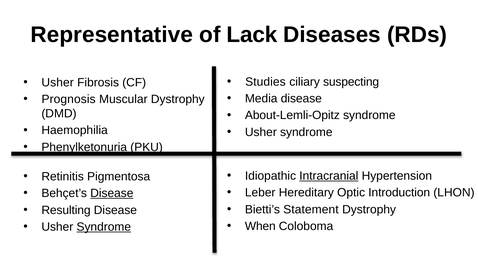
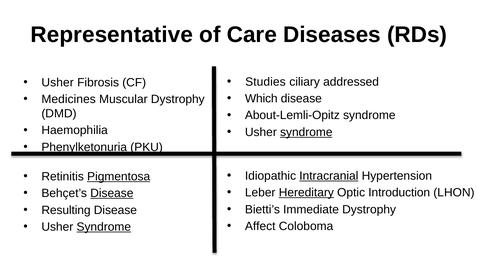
Lack: Lack -> Care (252, 35)
suspecting: suspecting -> addressed (351, 82)
Media: Media -> Which (261, 99)
Prognosis: Prognosis -> Medicines (69, 99)
syndrome underline: none -> present (306, 132)
Pigmentosa underline: none -> present (119, 177)
Hereditary underline: none -> present (306, 193)
Statement: Statement -> Immediate (311, 209)
When: When -> Affect (260, 226)
